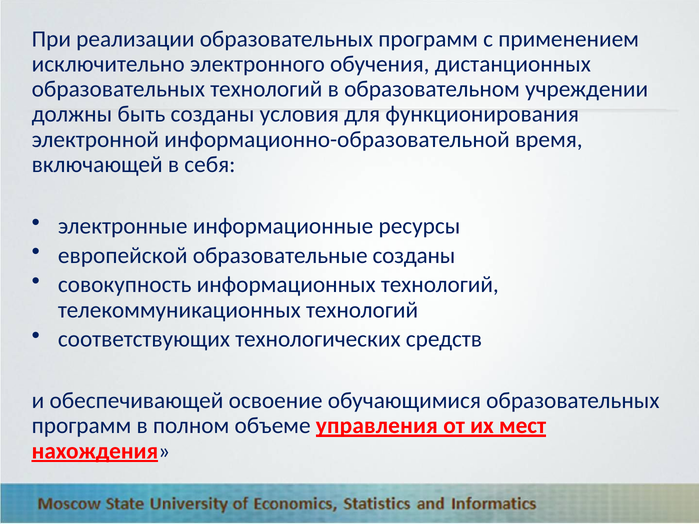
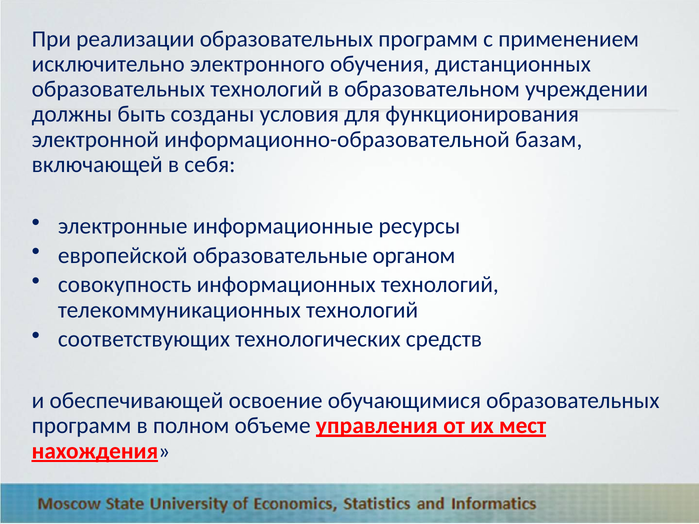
время: время -> базам (549, 140)
образовательные созданы: созданы -> органом (414, 255)
